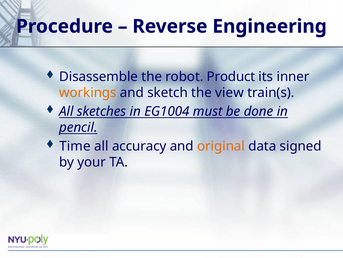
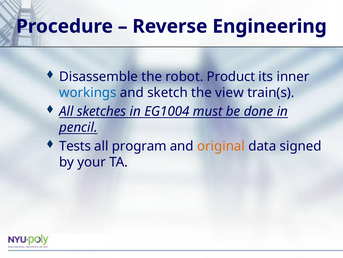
workings colour: orange -> blue (88, 92)
Time: Time -> Tests (75, 146)
accuracy: accuracy -> program (139, 146)
